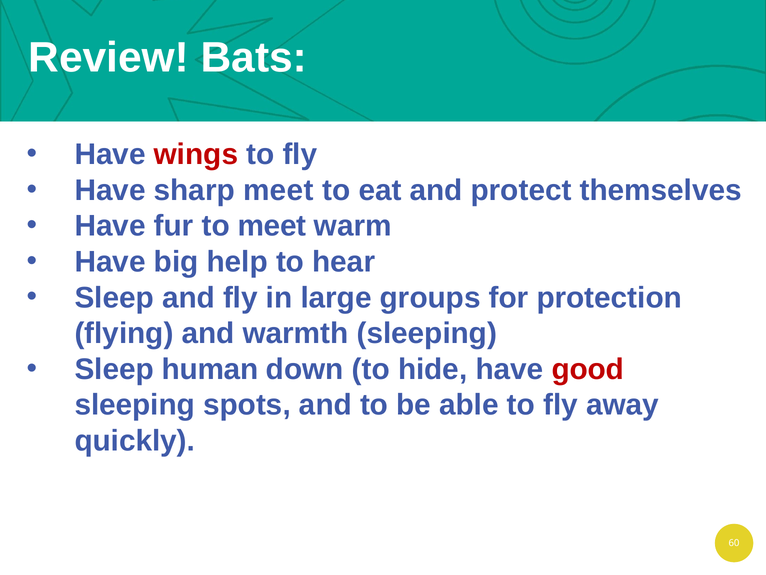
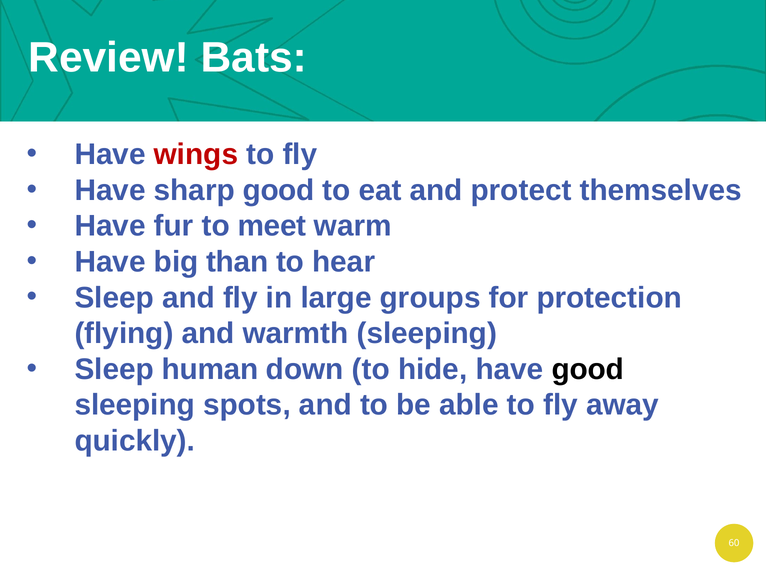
sharp meet: meet -> good (279, 190)
help: help -> than (237, 262)
good colour: red -> black (588, 369)
